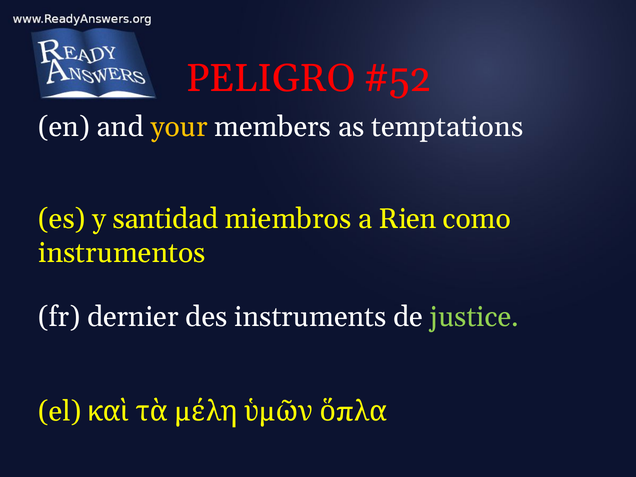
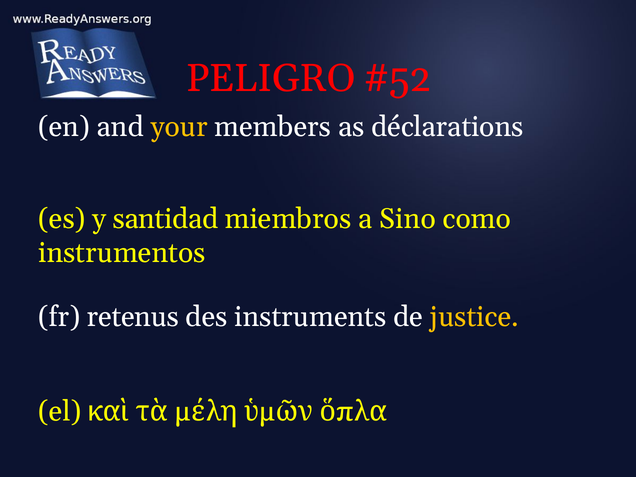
temptations: temptations -> déclarations (447, 127)
Rien: Rien -> Sino (408, 219)
dernier: dernier -> retenus (133, 317)
justice colour: light green -> yellow (474, 317)
